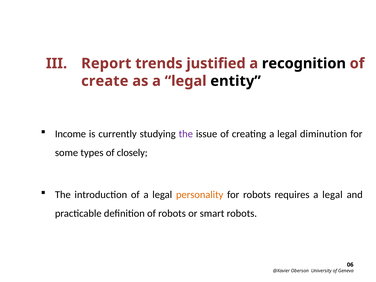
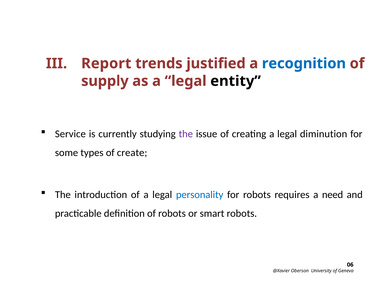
recognition colour: black -> blue (304, 63)
create: create -> supply (105, 81)
Income: Income -> Service (70, 134)
closely: closely -> create (132, 153)
personality colour: orange -> blue (200, 195)
requires a legal: legal -> need (333, 195)
